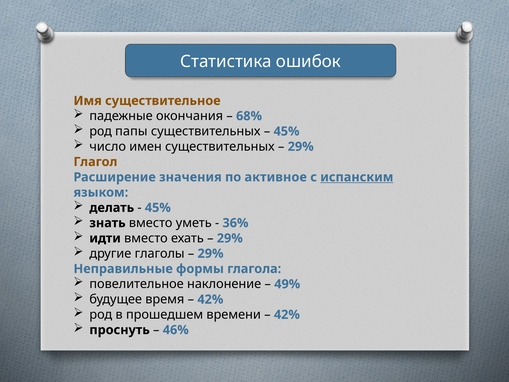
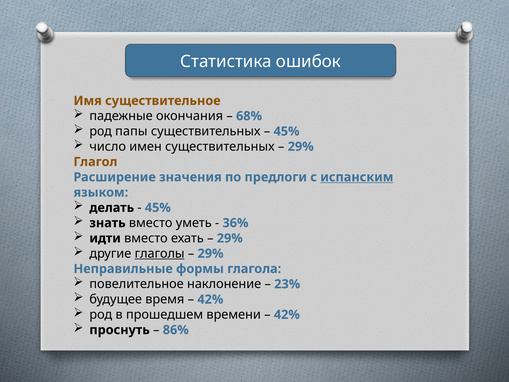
активное: активное -> предлоги (276, 177)
глаголы underline: none -> present (160, 253)
49%: 49% -> 23% (287, 284)
46%: 46% -> 86% (176, 330)
